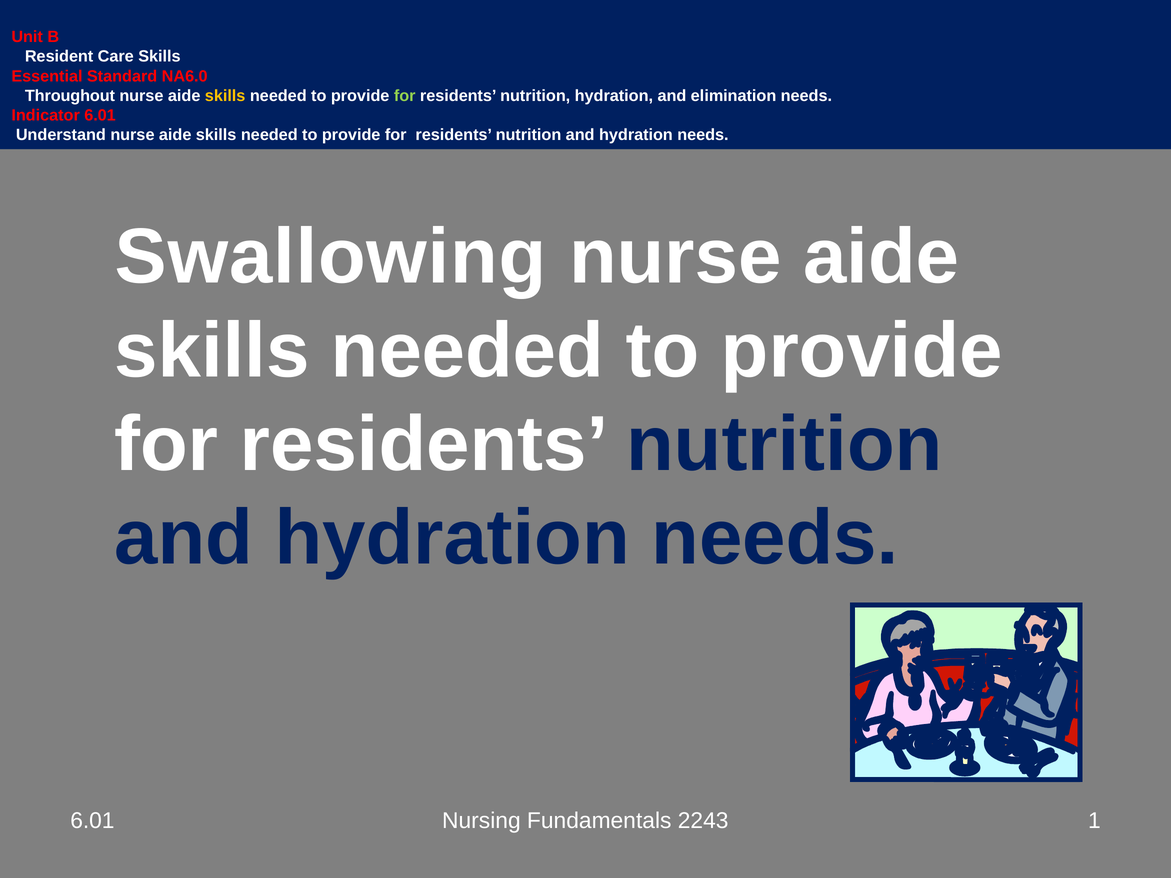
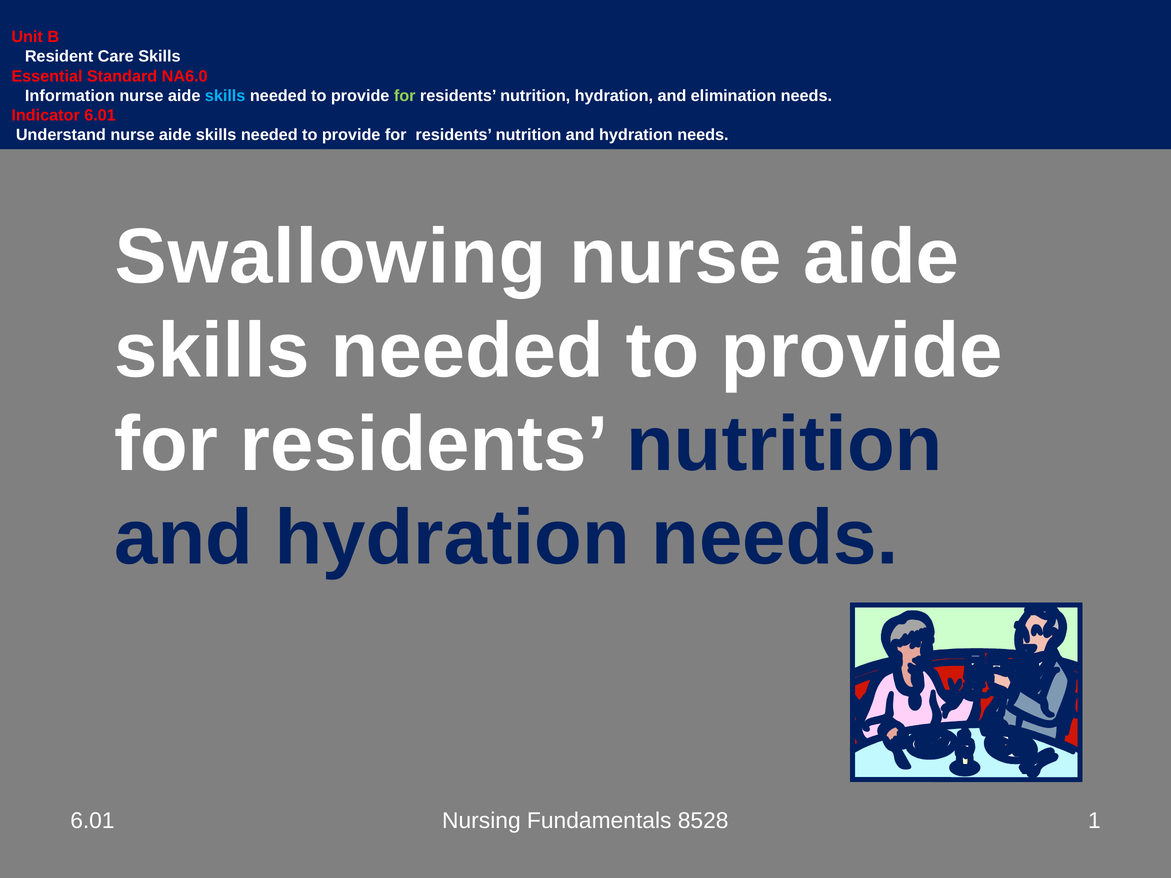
Throughout: Throughout -> Information (70, 96)
skills colour: yellow -> light blue (225, 96)
2243: 2243 -> 8528 (703, 821)
